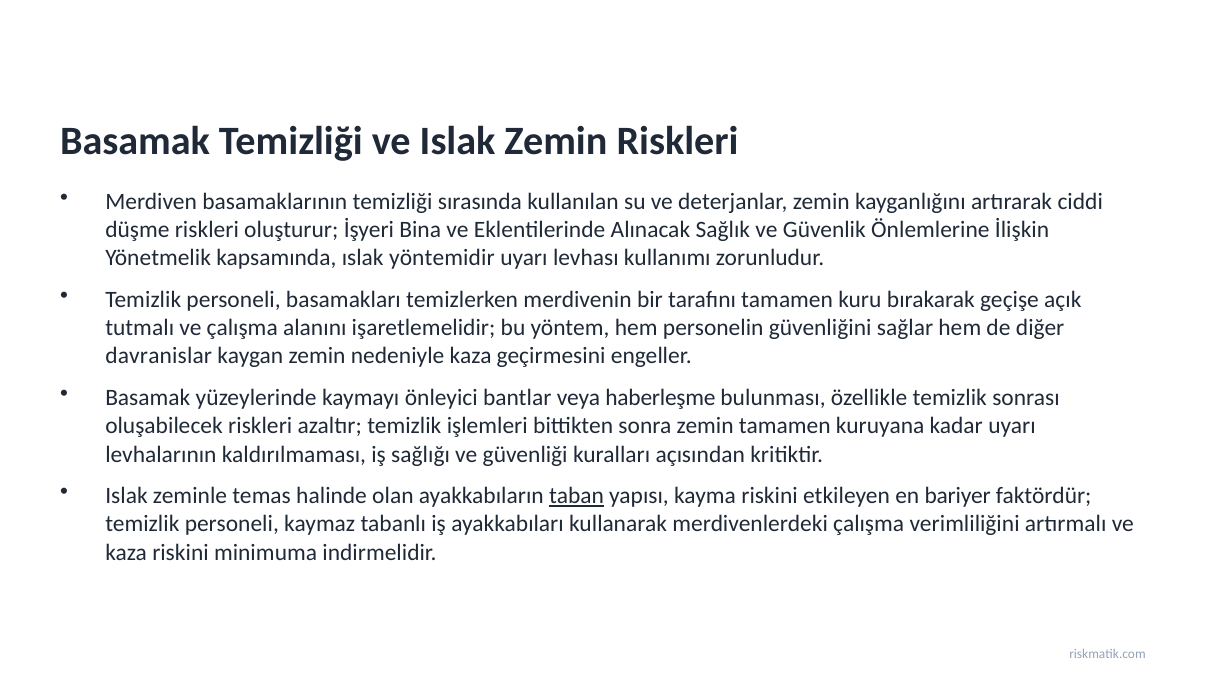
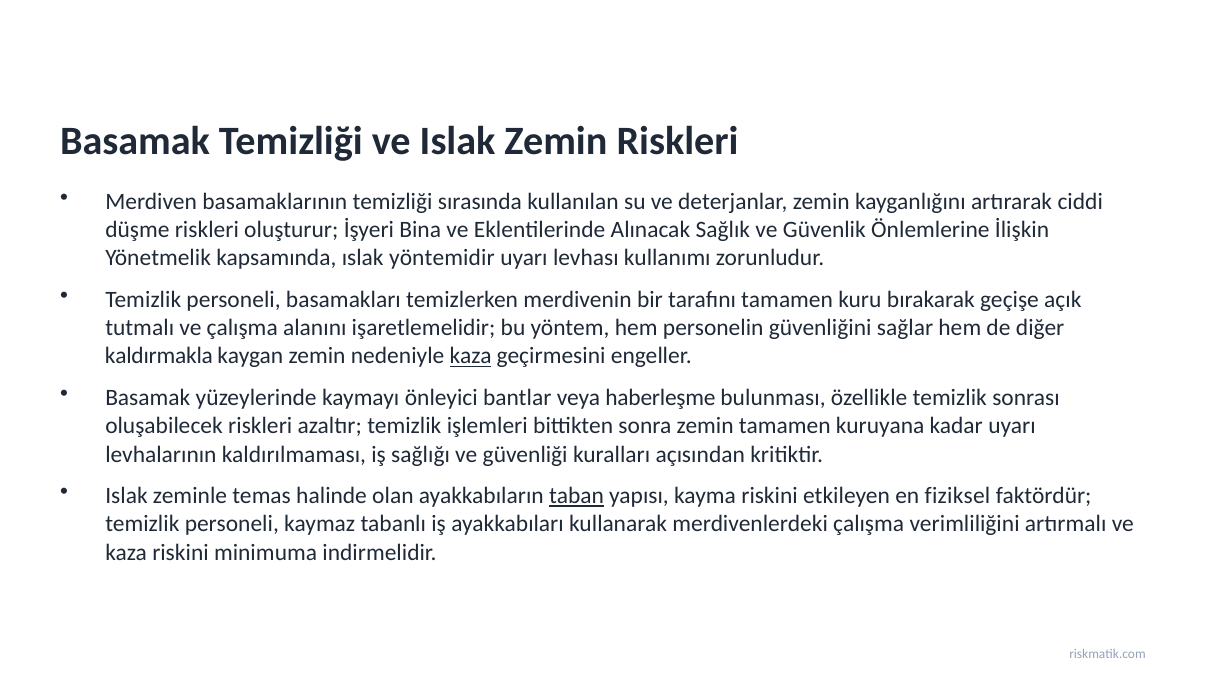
davranislar: davranislar -> kaldırmakla (159, 356)
kaza underline: none -> present (471, 356)
bariyer: bariyer -> fiziksel (957, 495)
